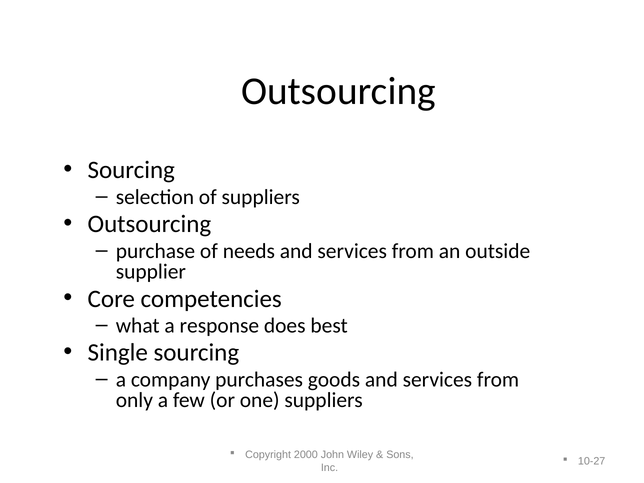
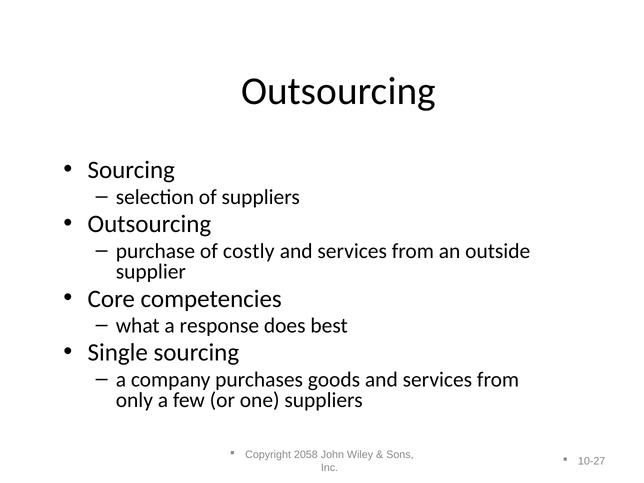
needs: needs -> costly (249, 251)
2000: 2000 -> 2058 (306, 455)
